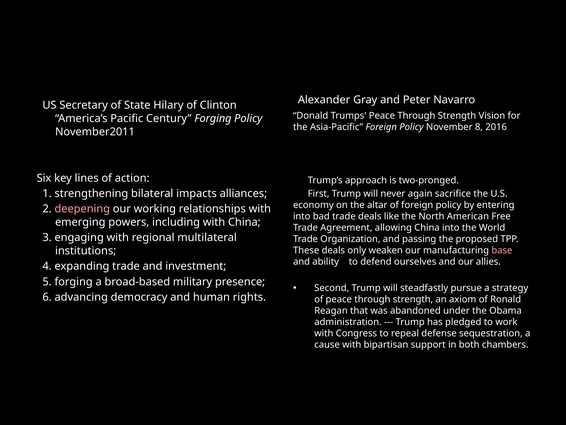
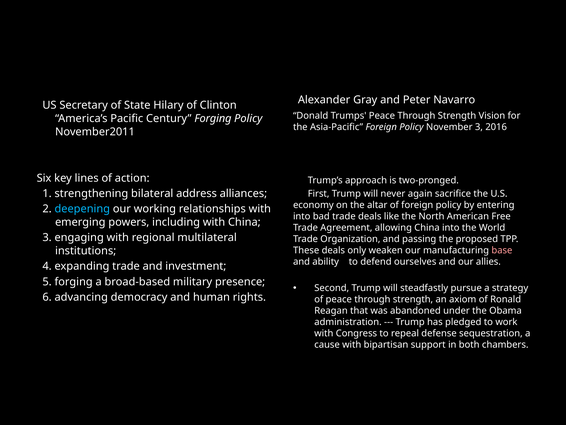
November 8: 8 -> 3 (479, 127)
impacts: impacts -> address (197, 193)
deepening colour: pink -> light blue (82, 209)
